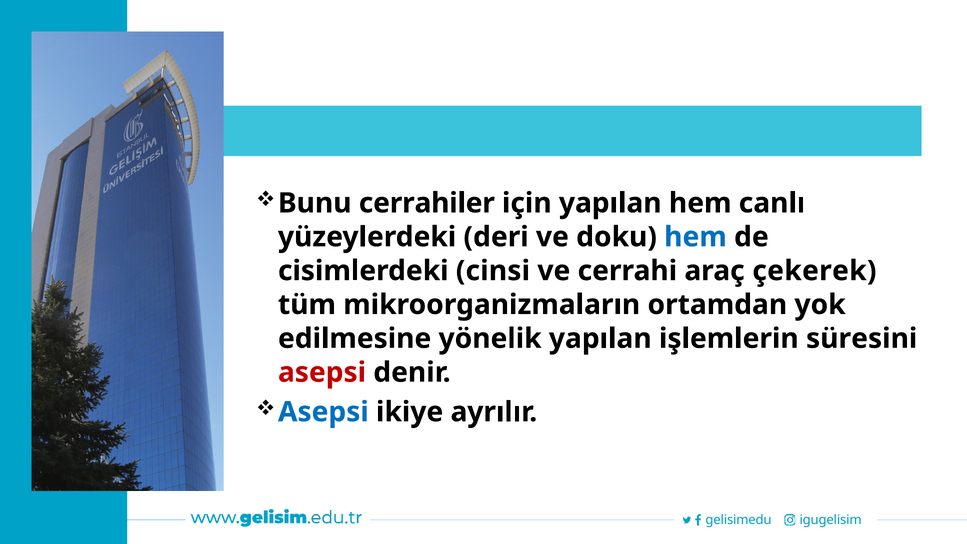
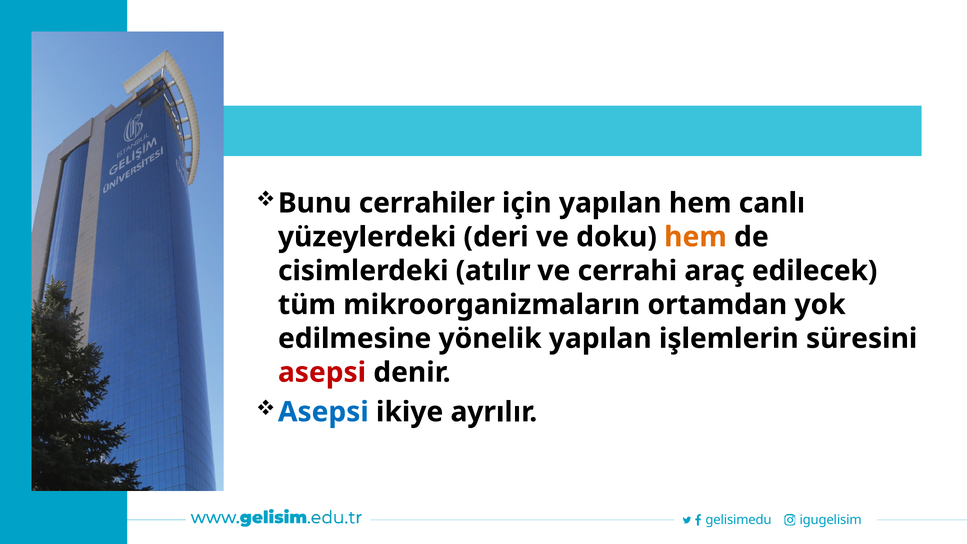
hem colour: blue -> orange (695, 237)
cinsi: cinsi -> atılır (493, 271)
çekerek: çekerek -> edilecek (815, 271)
